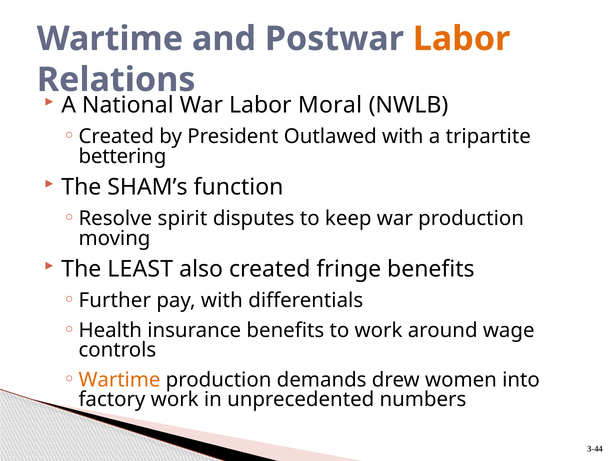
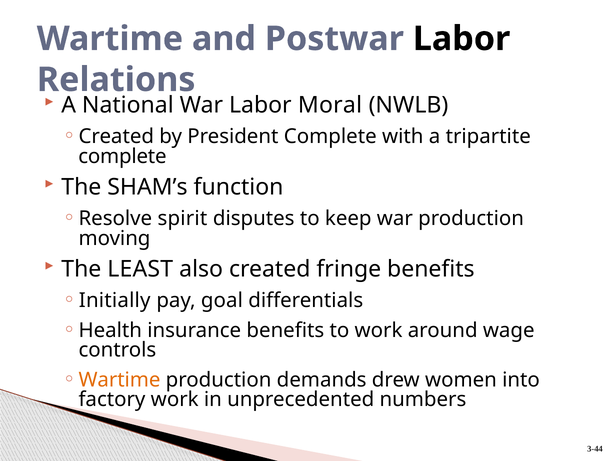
Labor colour: orange -> black (462, 39)
President Outlawed: Outlawed -> Complete (330, 136)
bettering: bettering -> complete (122, 156)
Further: Further -> Initially (115, 300)
pay with: with -> goal (222, 300)
